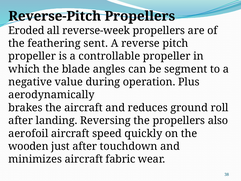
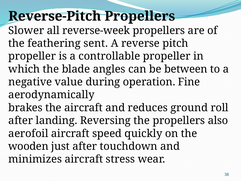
Eroded: Eroded -> Slower (26, 30)
segment: segment -> between (186, 69)
Plus: Plus -> Fine (189, 82)
fabric: fabric -> stress (120, 159)
